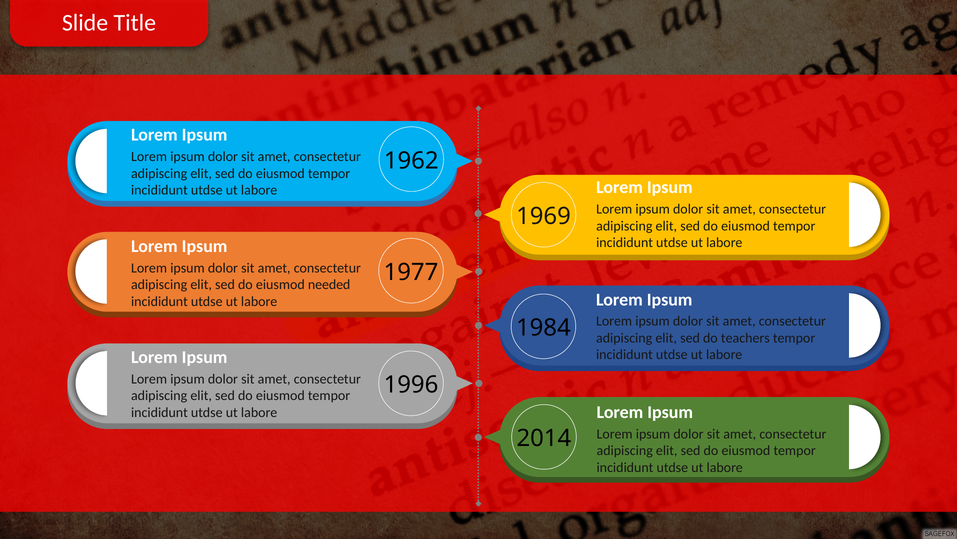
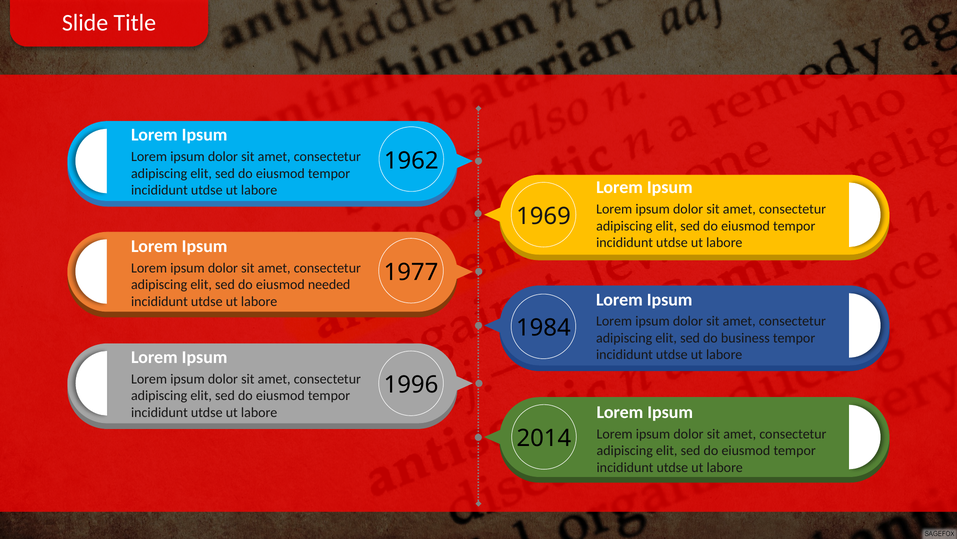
teachers: teachers -> business (745, 338)
